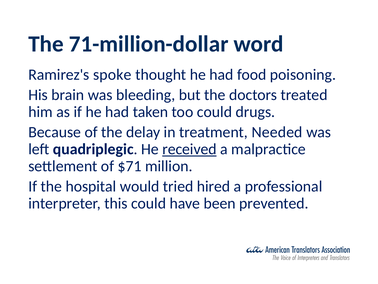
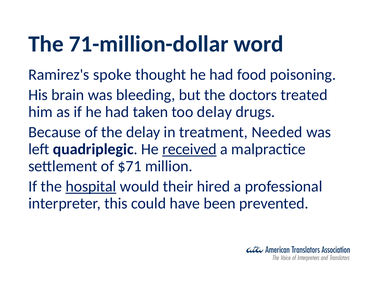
too could: could -> delay (214, 112)
hospital underline: none -> present (91, 186)
tried: tried -> their (178, 186)
